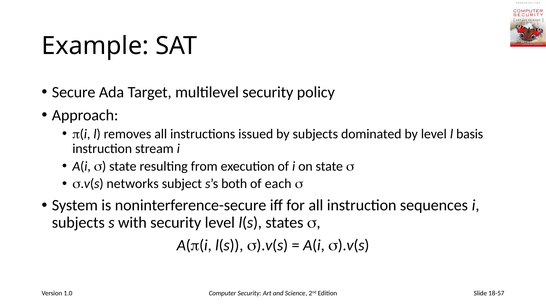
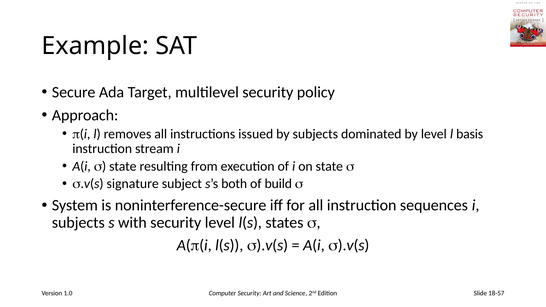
networks: networks -> signature (133, 184)
each: each -> build (278, 184)
